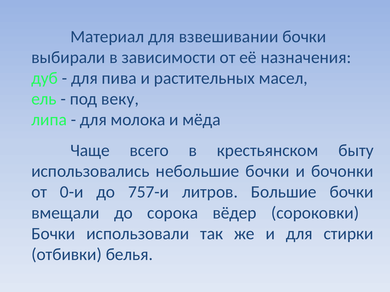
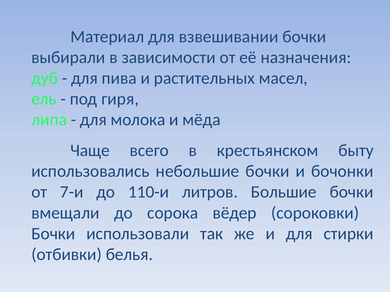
веку: веку -> гиря (120, 99)
0-и: 0-и -> 7-и (72, 192)
757-и: 757-и -> 110-и (149, 192)
